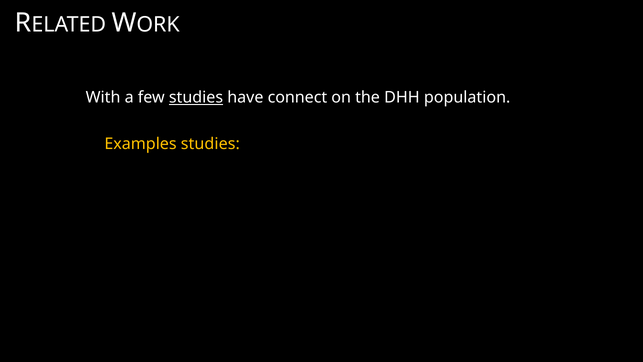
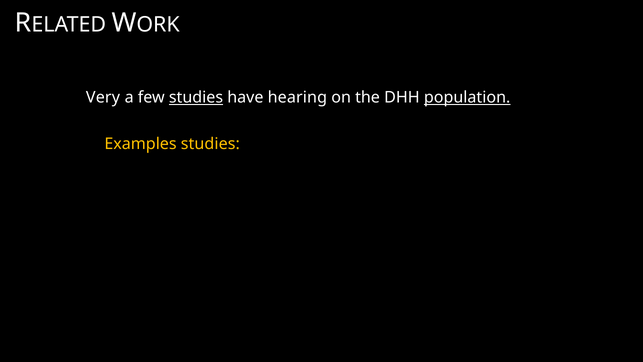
With: With -> Very (103, 98)
connect: connect -> hearing (297, 98)
population underline: none -> present (467, 98)
